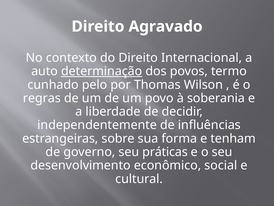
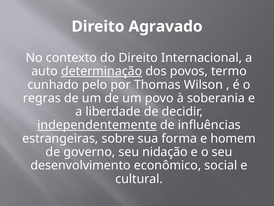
independentemente underline: none -> present (97, 125)
tenham: tenham -> homem (233, 138)
práticas: práticas -> nidação (165, 152)
